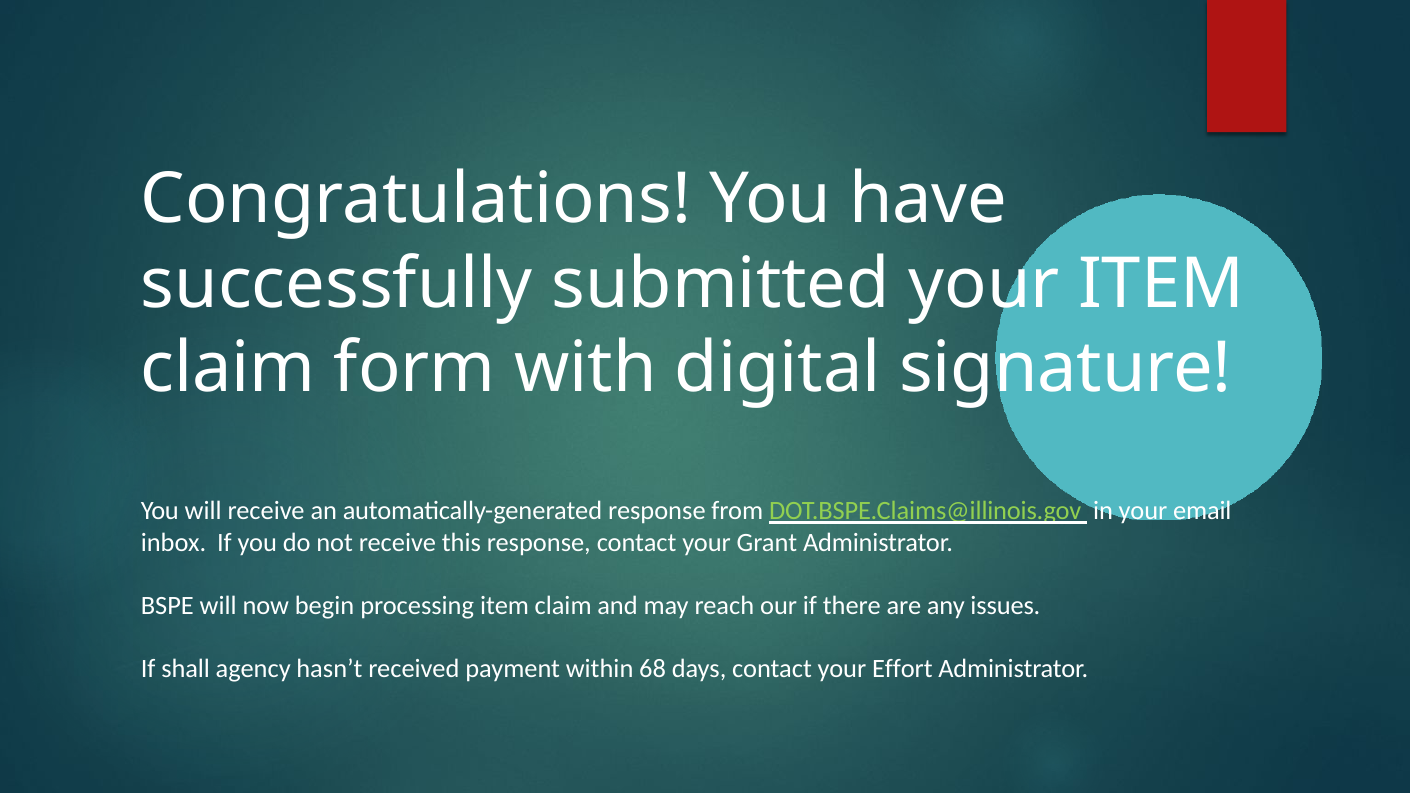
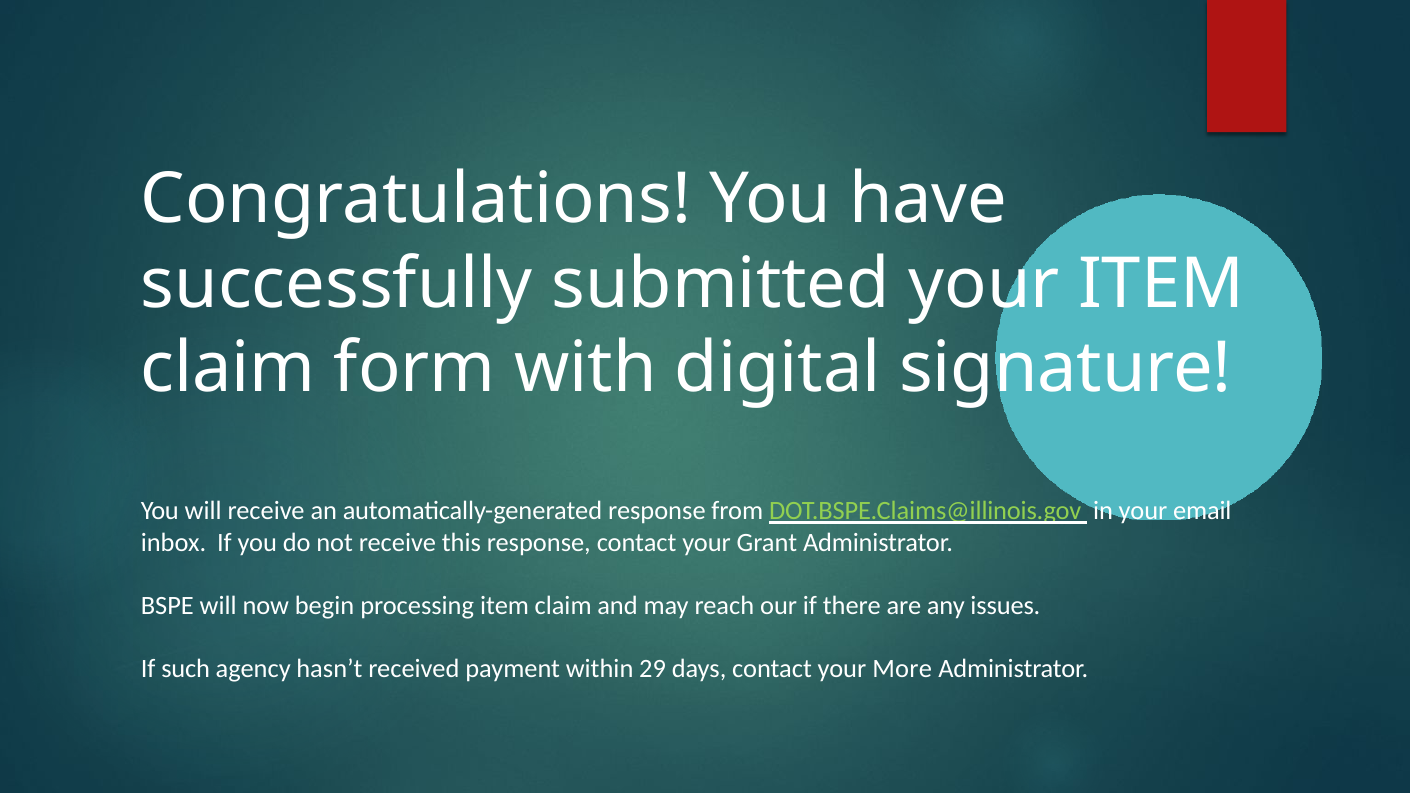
shall: shall -> such (186, 669)
68: 68 -> 29 (653, 669)
Effort: Effort -> More (902, 669)
